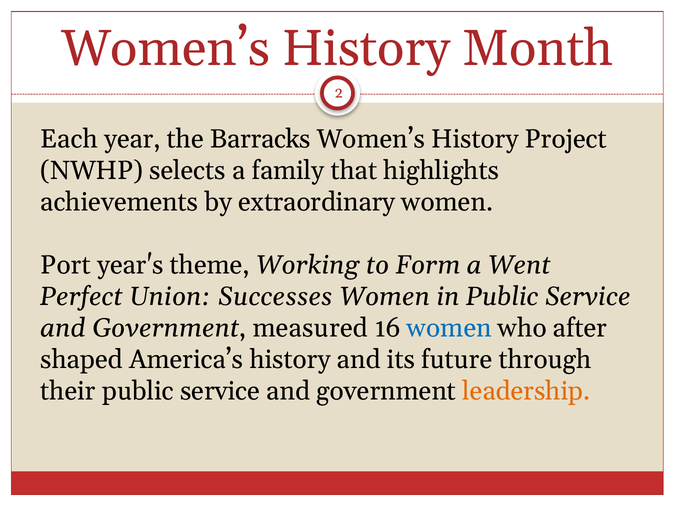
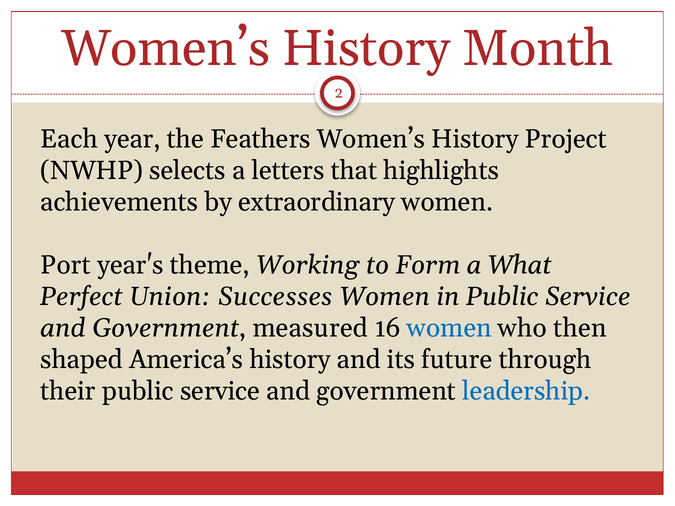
Barracks: Barracks -> Feathers (260, 139)
family: family -> letters (288, 171)
Went: Went -> What (520, 265)
after: after -> then (580, 328)
leadership colour: orange -> blue (526, 391)
